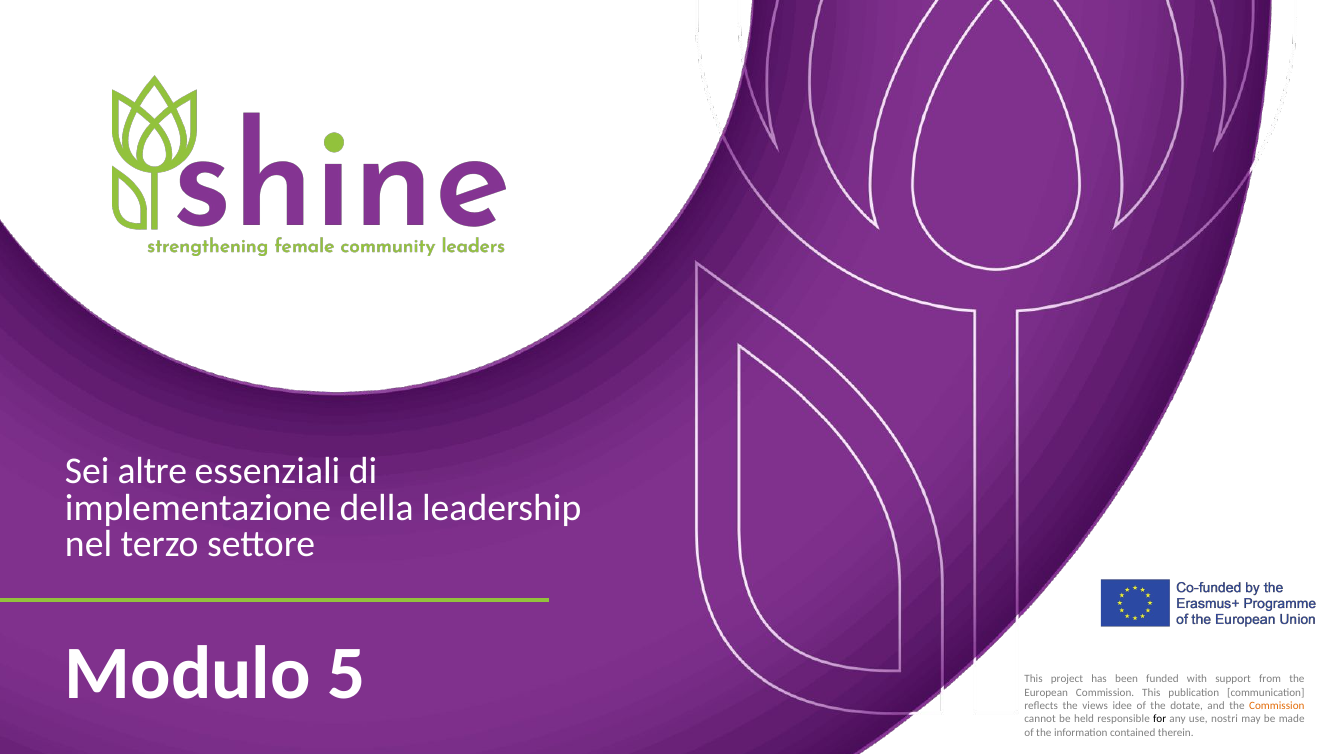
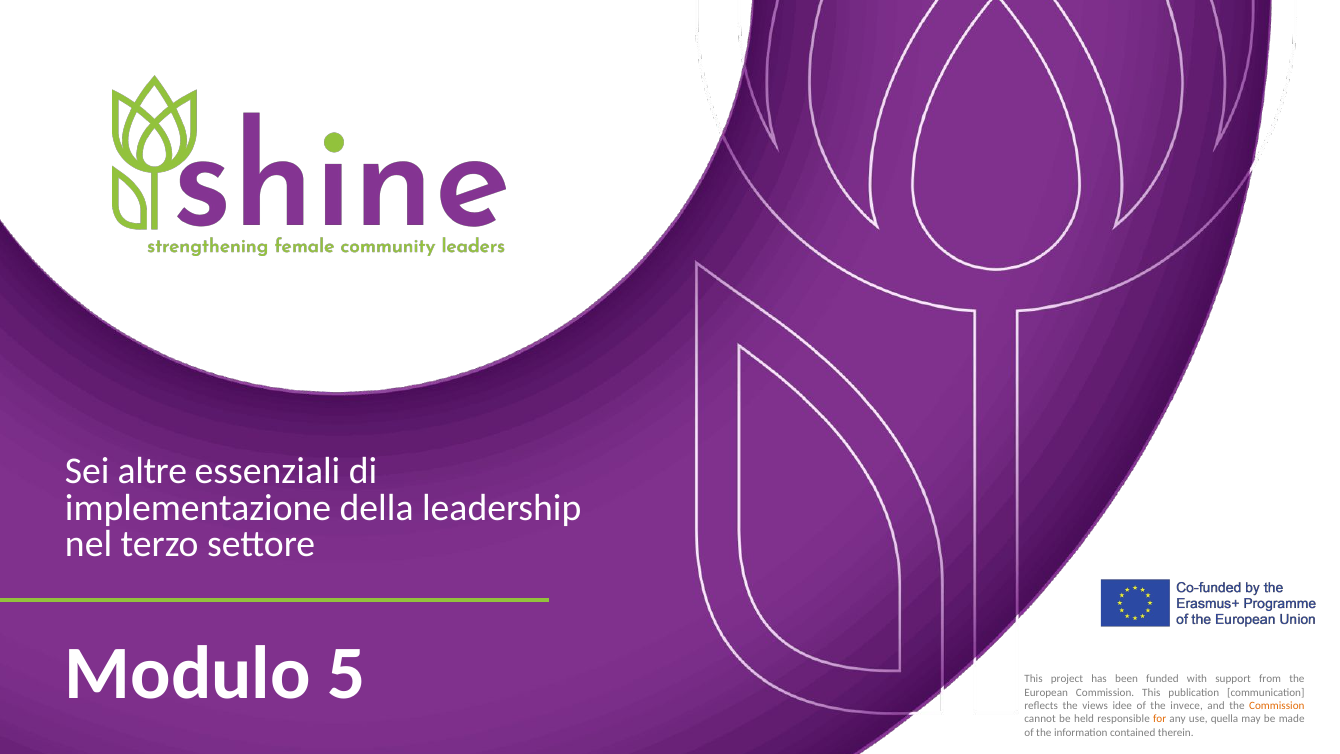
dotate: dotate -> invece (1187, 706)
for colour: black -> orange (1160, 719)
nostri: nostri -> quella (1225, 719)
